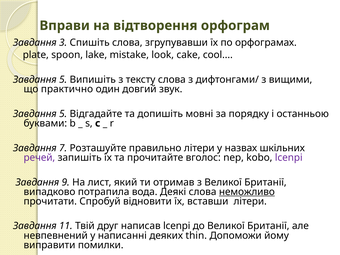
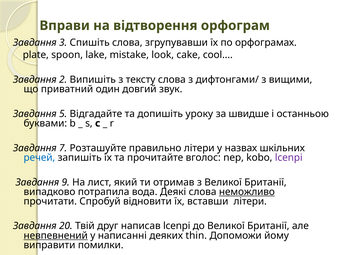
5: 5 -> 2 (63, 80)
практично: практично -> приватний (67, 89)
мовні: мовні -> уроку (199, 114)
порядку: порядку -> швидше (249, 114)
речей colour: purple -> blue (39, 158)
11: 11 -> 20 (66, 226)
невпевнений underline: none -> present (56, 235)
